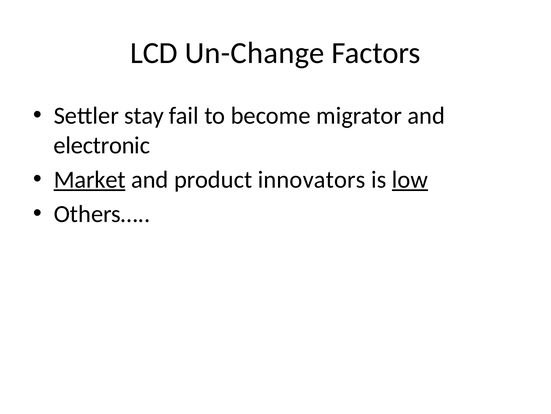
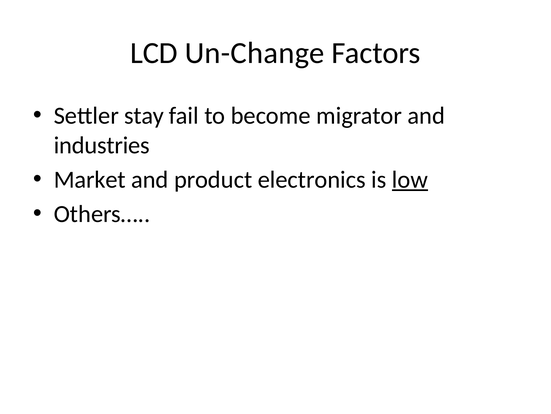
electronic: electronic -> industries (102, 145)
Market underline: present -> none (90, 179)
innovators: innovators -> electronics (312, 179)
